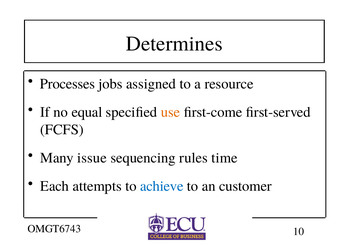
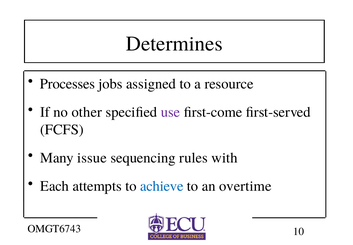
equal: equal -> other (87, 112)
use colour: orange -> purple (171, 112)
time: time -> with (225, 157)
customer: customer -> overtime (245, 186)
